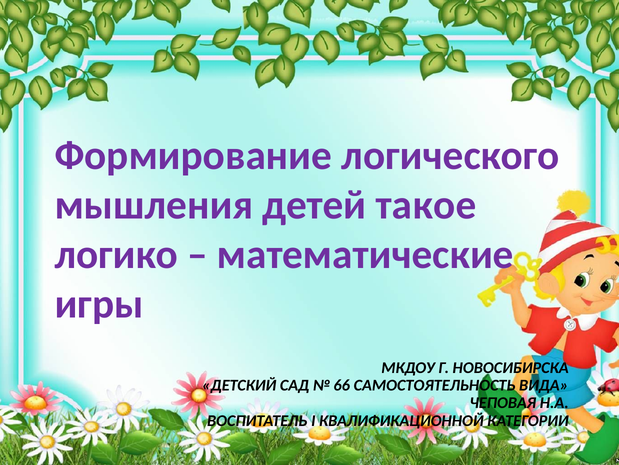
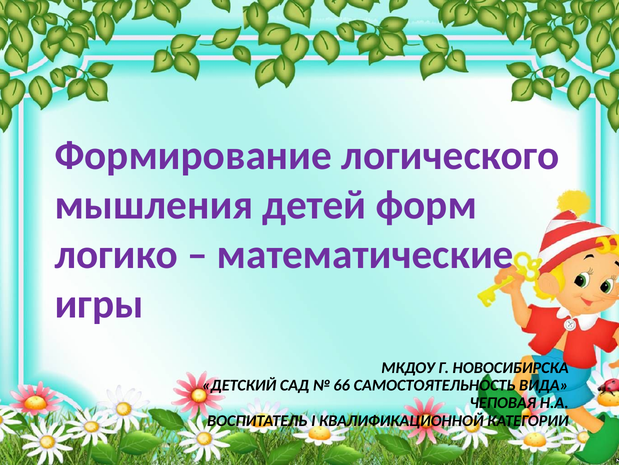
такое: такое -> форм (426, 205)
